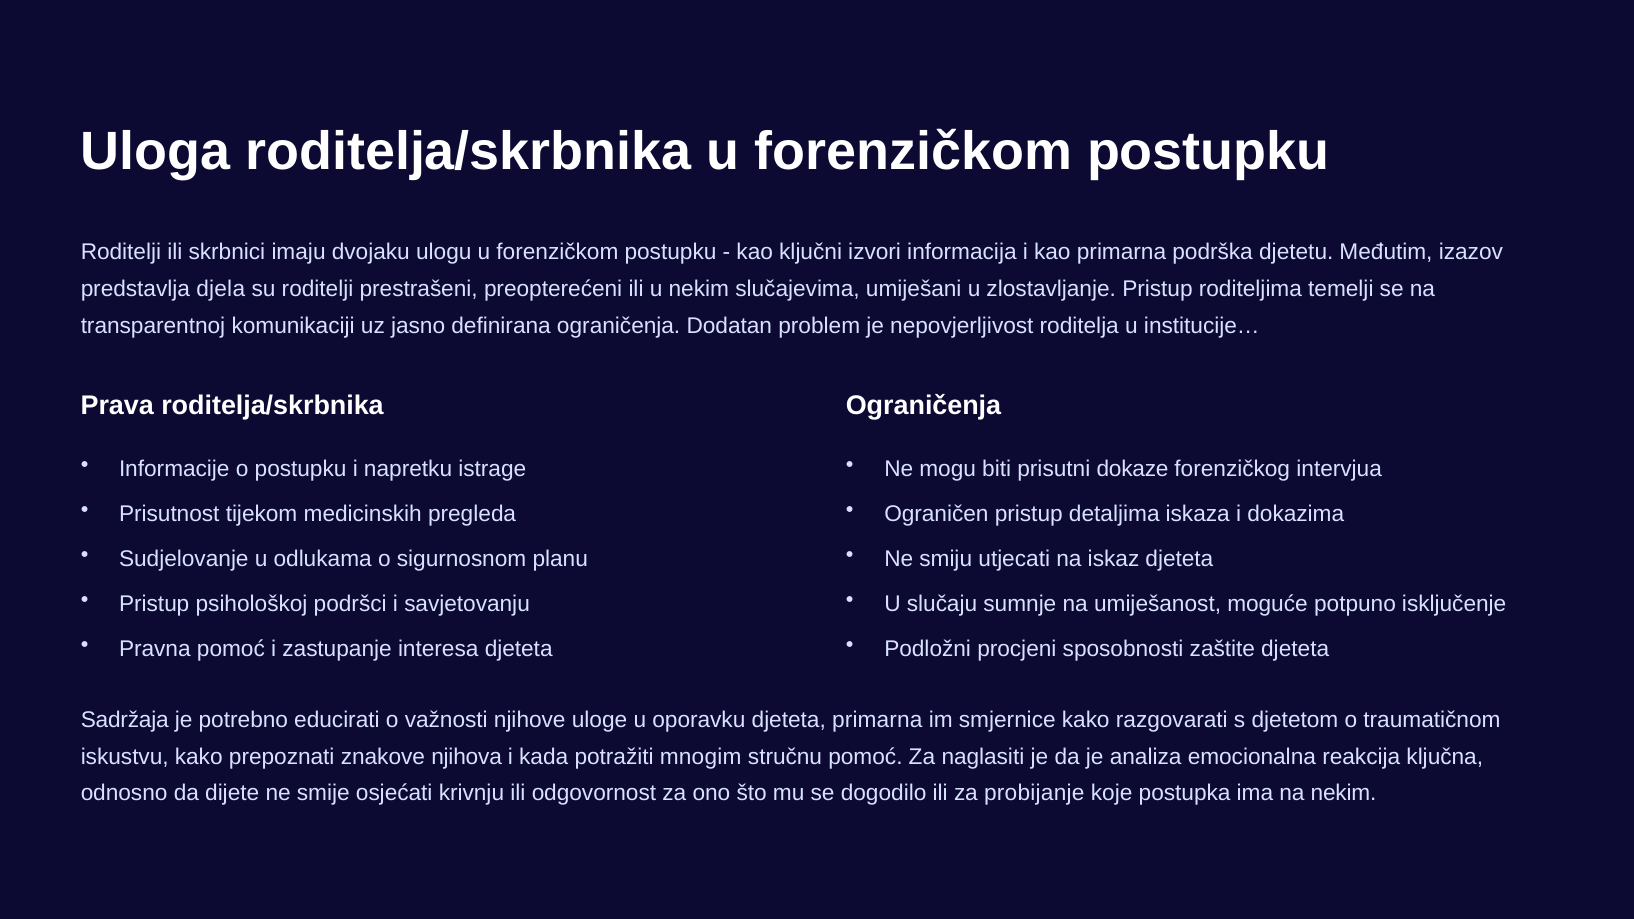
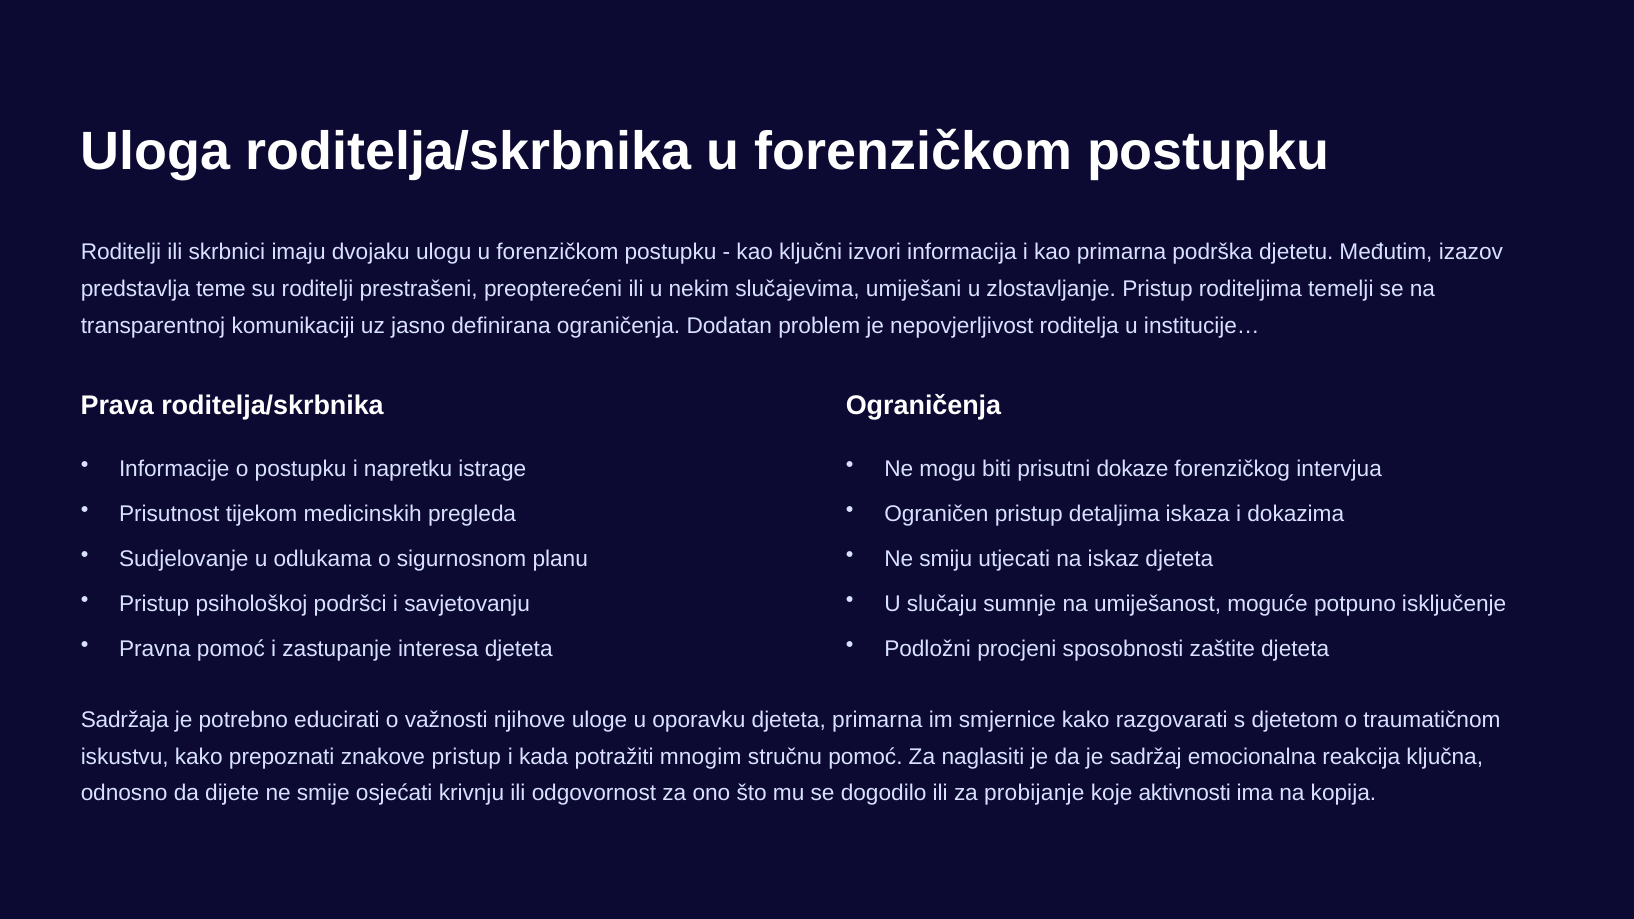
djela: djela -> teme (221, 289)
znakove njihova: njihova -> pristup (466, 757)
analiza: analiza -> sadržaj (1146, 757)
postupka: postupka -> aktivnosti (1185, 794)
na nekim: nekim -> kopija (1343, 794)
